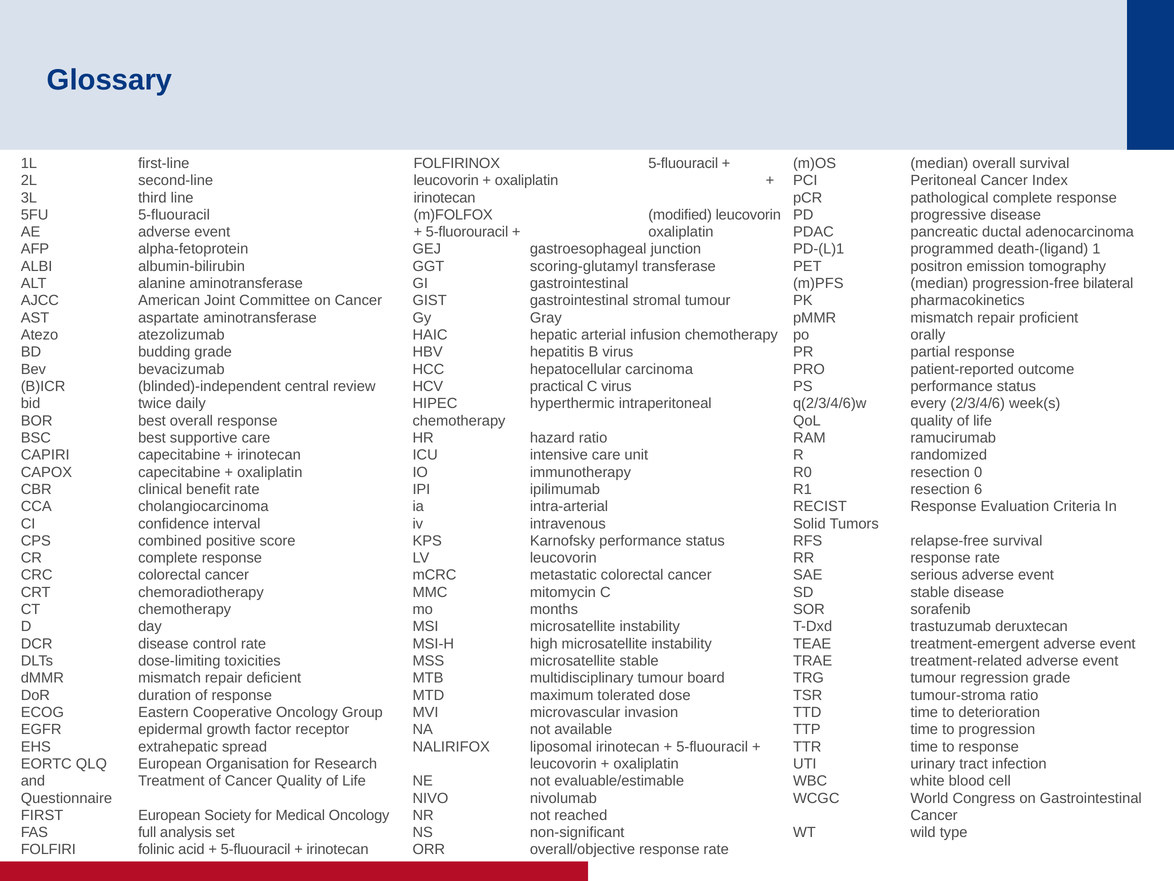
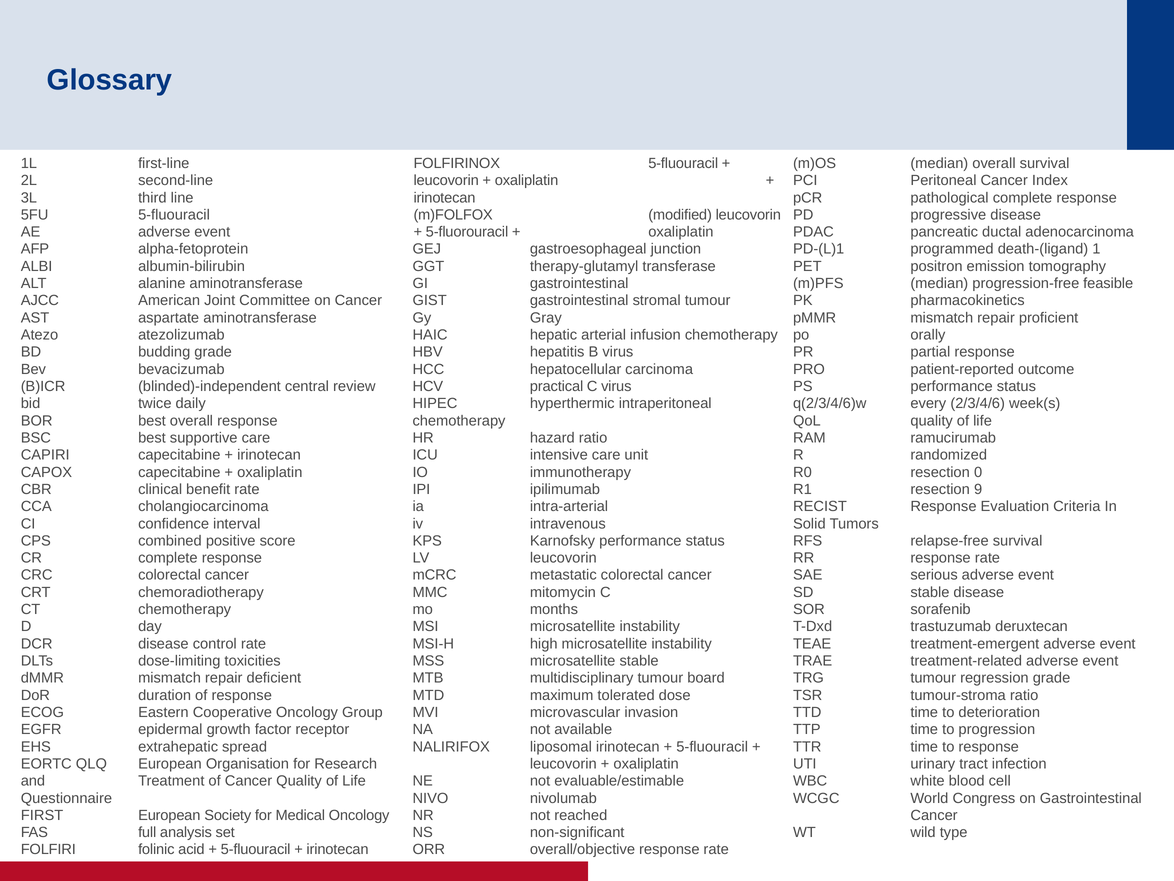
scoring-glutamyl: scoring-glutamyl -> therapy-glutamyl (584, 266)
bilateral: bilateral -> feasible (1108, 283)
6: 6 -> 9 (978, 489)
